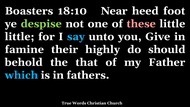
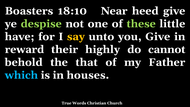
heed foot: foot -> give (174, 11)
these colour: pink -> light green (141, 24)
little: little -> have (20, 37)
say colour: light blue -> yellow (76, 37)
famine: famine -> reward (24, 49)
should: should -> cannot (167, 49)
fathers: fathers -> houses (88, 75)
